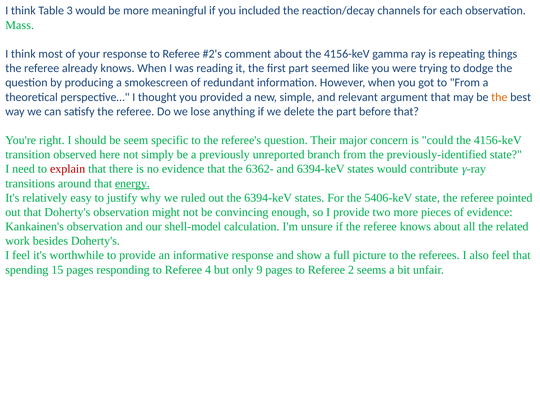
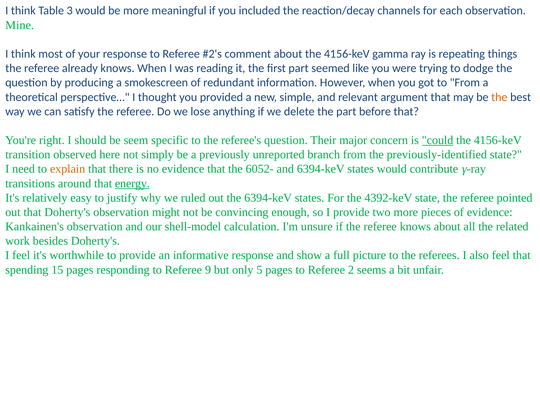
Mass: Mass -> Mine (20, 25)
could underline: none -> present (438, 140)
explain colour: red -> orange (68, 169)
6362-: 6362- -> 6052- (260, 169)
5406-keV: 5406-keV -> 4392-keV (388, 198)
4: 4 -> 9 (208, 270)
9: 9 -> 5 (259, 270)
